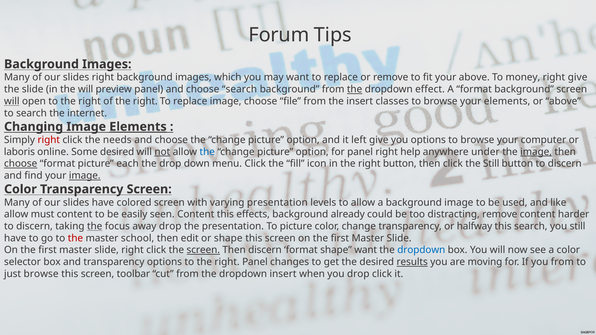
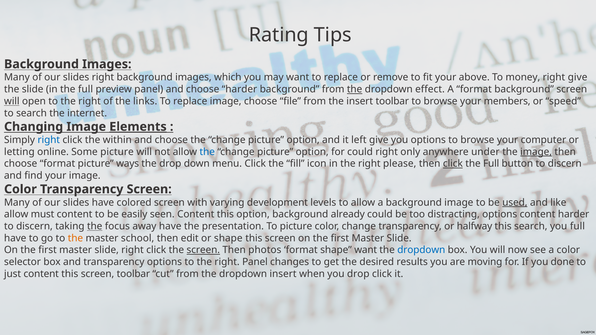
Forum: Forum -> Rating (279, 35)
in the will: will -> full (86, 89)
choose search: search -> harder (239, 89)
of the right: right -> links (145, 101)
insert classes: classes -> toolbar (392, 101)
your elements: elements -> members (507, 101)
or above: above -> speed (563, 101)
right colour: red -> blue (49, 140)
needs: needs -> within (117, 140)
laboris: laboris -> letting (19, 152)
Some desired: desired -> picture (117, 152)
not underline: present -> none (162, 152)
for panel: panel -> could (360, 152)
help: help -> only (410, 152)
choose underline: present -> none (21, 164)
each: each -> ways (128, 164)
right button: button -> please (400, 164)
click underline: none -> present (453, 164)
Still: Still -> Full (491, 164)
image underline: present -> none (85, 176)
varying presentation: presentation -> development (277, 203)
used underline: none -> present (515, 203)
this effects: effects -> option (253, 214)
distracting remove: remove -> options (500, 214)
away drop: drop -> have (170, 226)
you still: still -> full (577, 226)
the colour: red -> orange (75, 238)
Then discern: discern -> photos (265, 250)
results underline: present -> none (412, 262)
you from: from -> done (562, 262)
just browse: browse -> content (41, 274)
